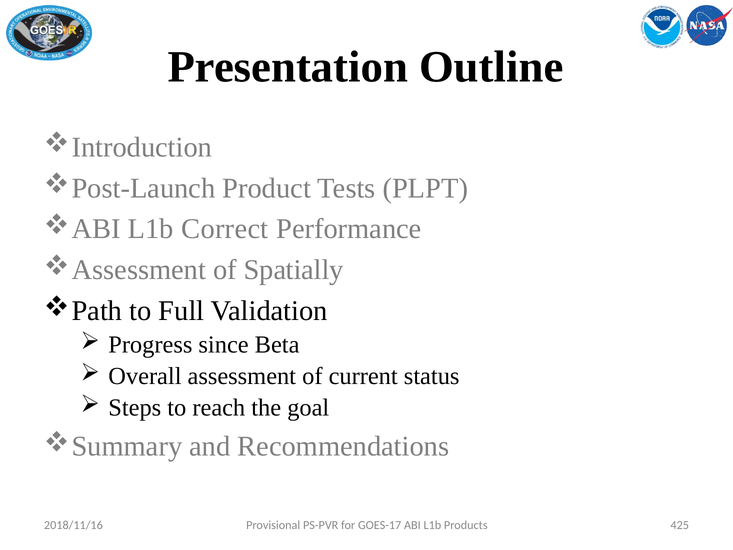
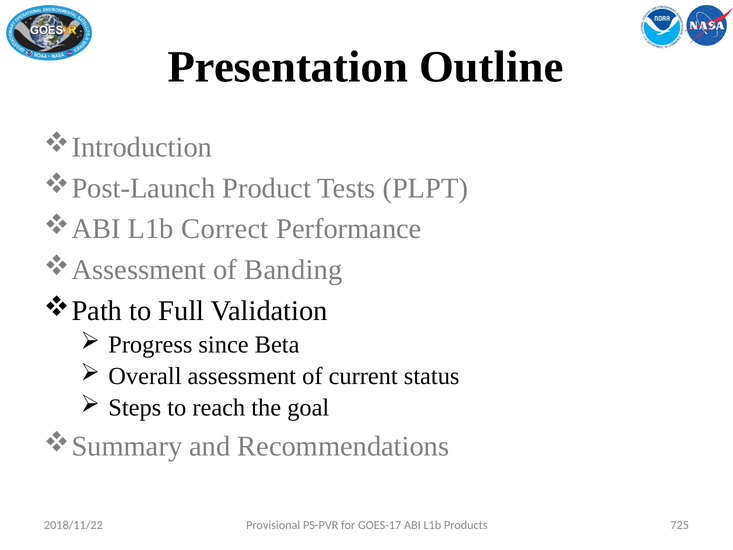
Spatially: Spatially -> Banding (293, 270)
425: 425 -> 725 (680, 525)
2018/11/16: 2018/11/16 -> 2018/11/22 (73, 525)
